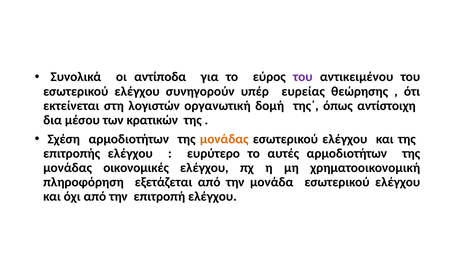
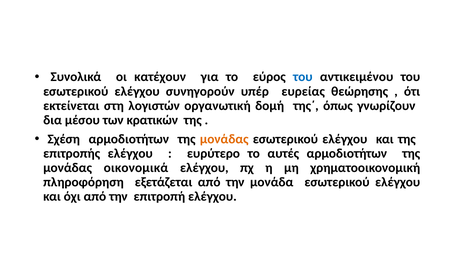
αντίποδα: αντίποδα -> κατέχουν (160, 77)
του colour: purple -> blue (303, 77)
αντίστοιχη: αντίστοιχη -> γνωρίζουν (386, 106)
οικονομικές: οικονομικές -> οικονομικά (136, 168)
